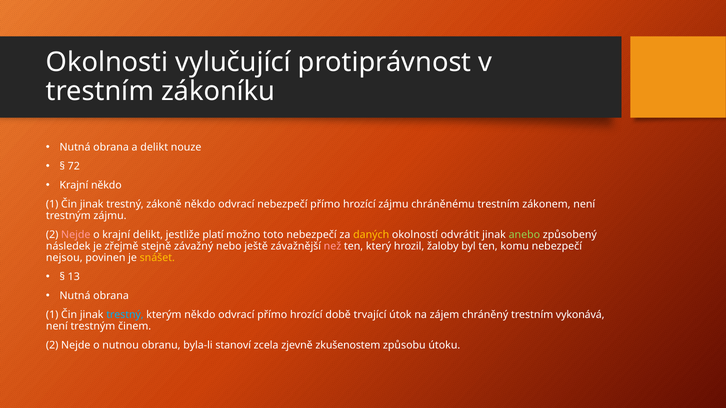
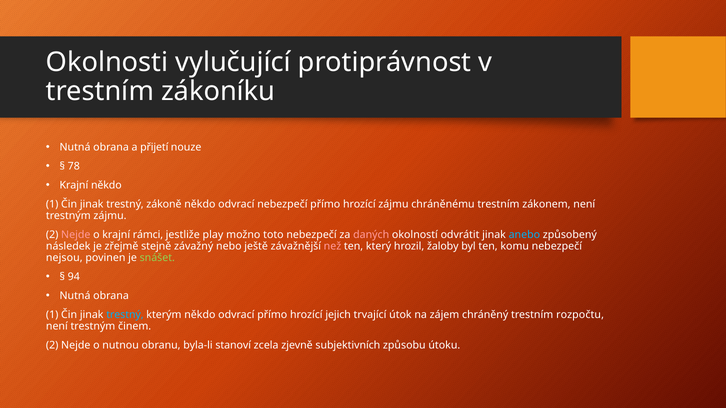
a delikt: delikt -> přijetí (154, 148)
72: 72 -> 78 (74, 167)
krajní delikt: delikt -> rámci (148, 235)
platí: platí -> play (213, 235)
daných colour: yellow -> pink (371, 235)
anebo colour: light green -> light blue (524, 235)
snášet colour: yellow -> light green (157, 258)
13: 13 -> 94 (74, 277)
době: době -> jejich (338, 315)
vykonává: vykonává -> rozpočtu (580, 315)
zkušenostem: zkušenostem -> subjektivních (348, 345)
